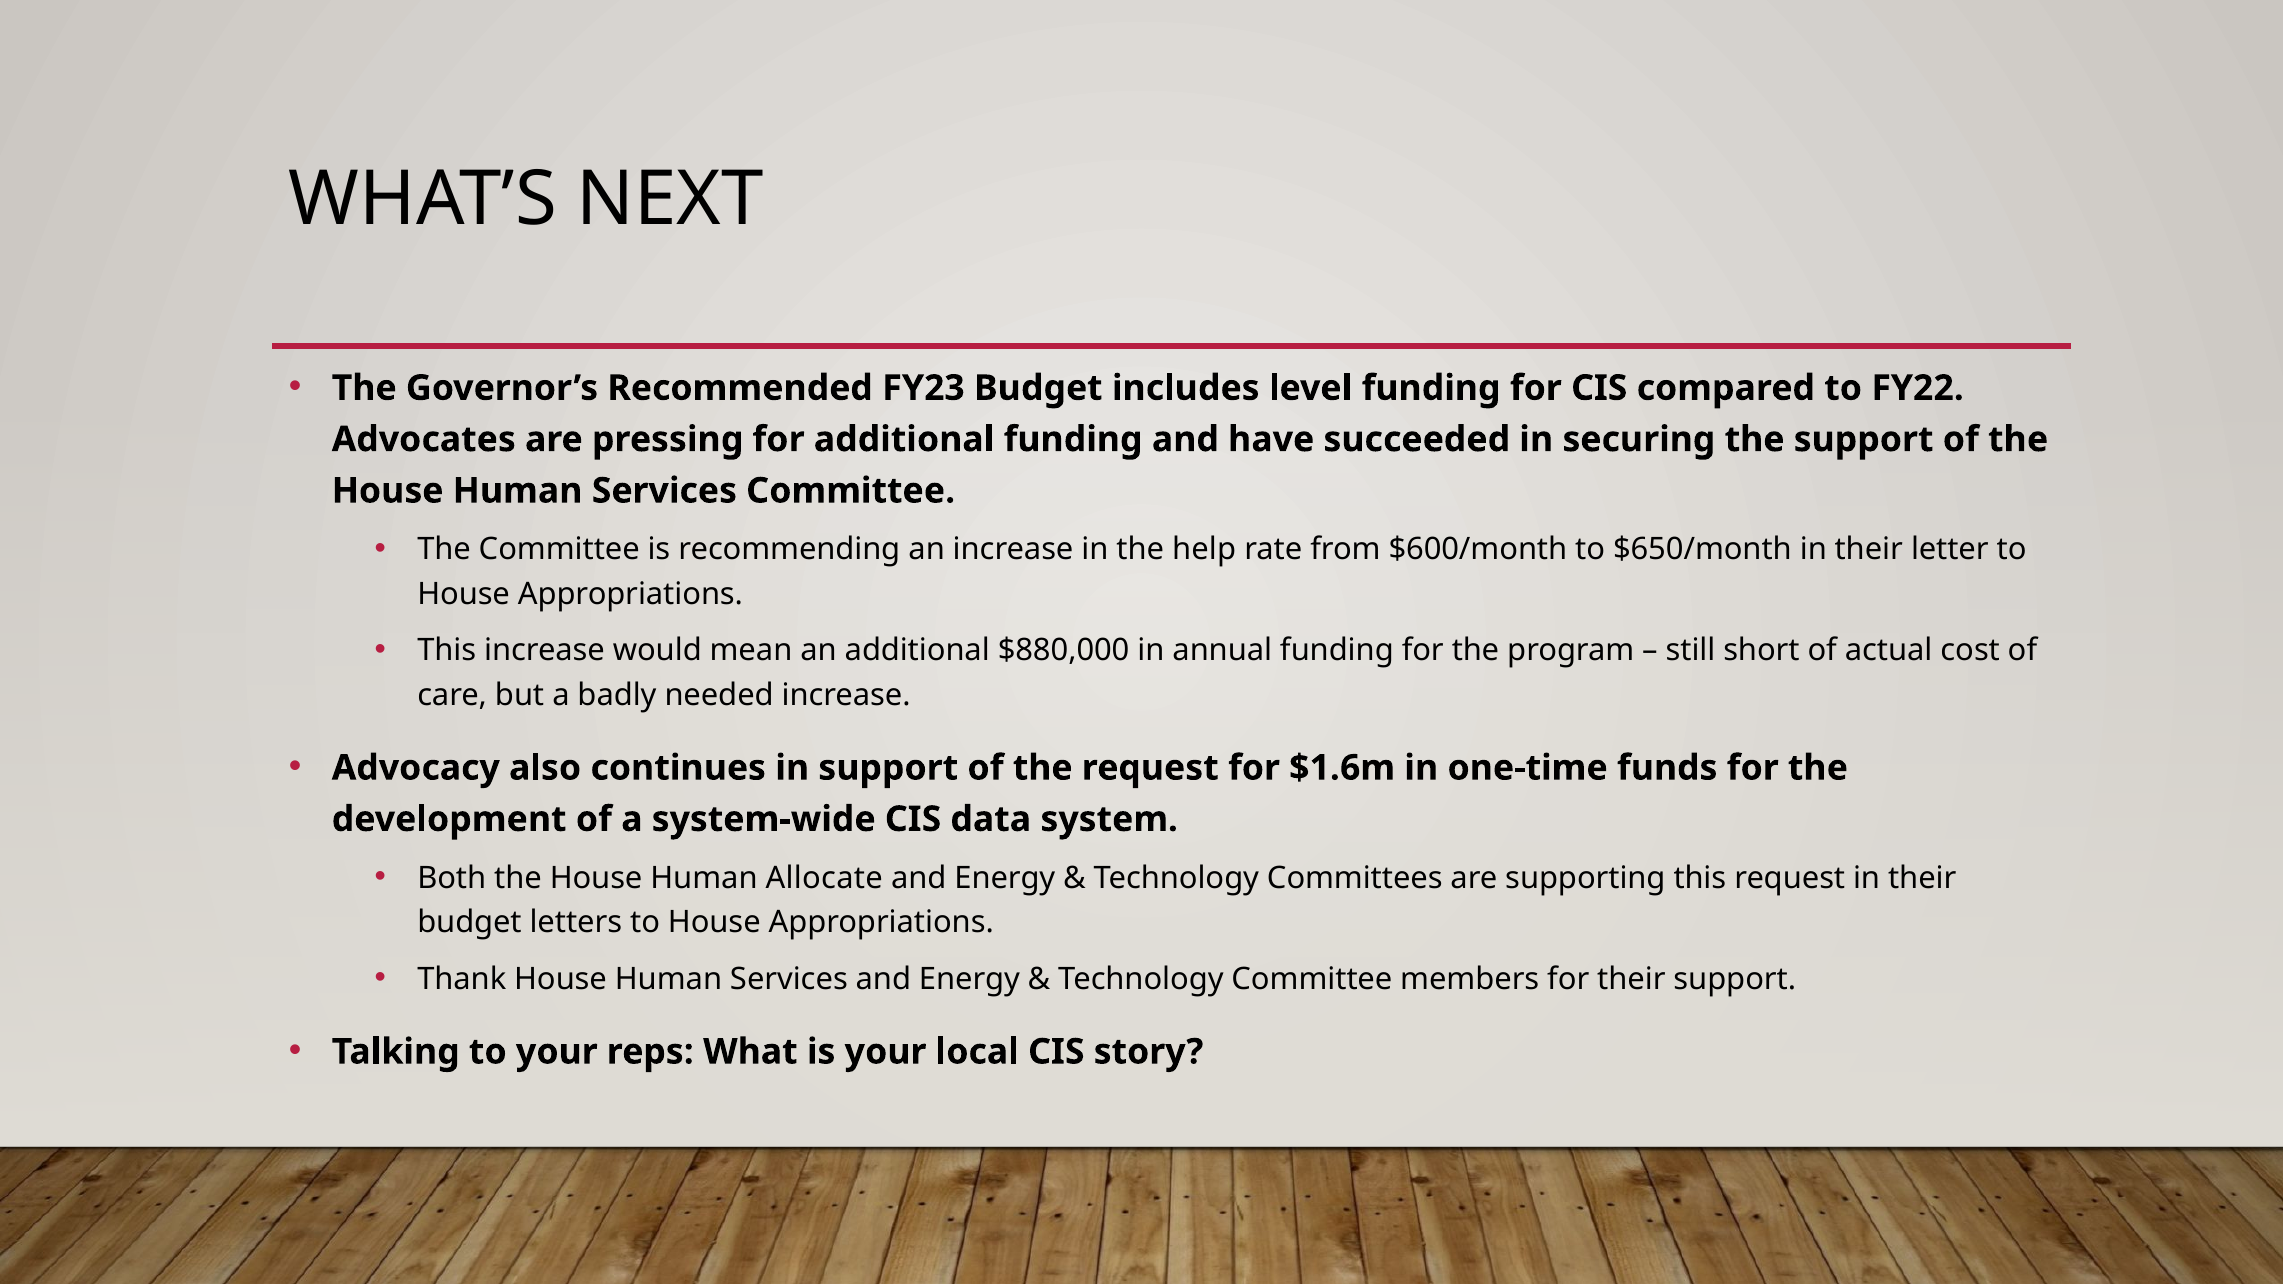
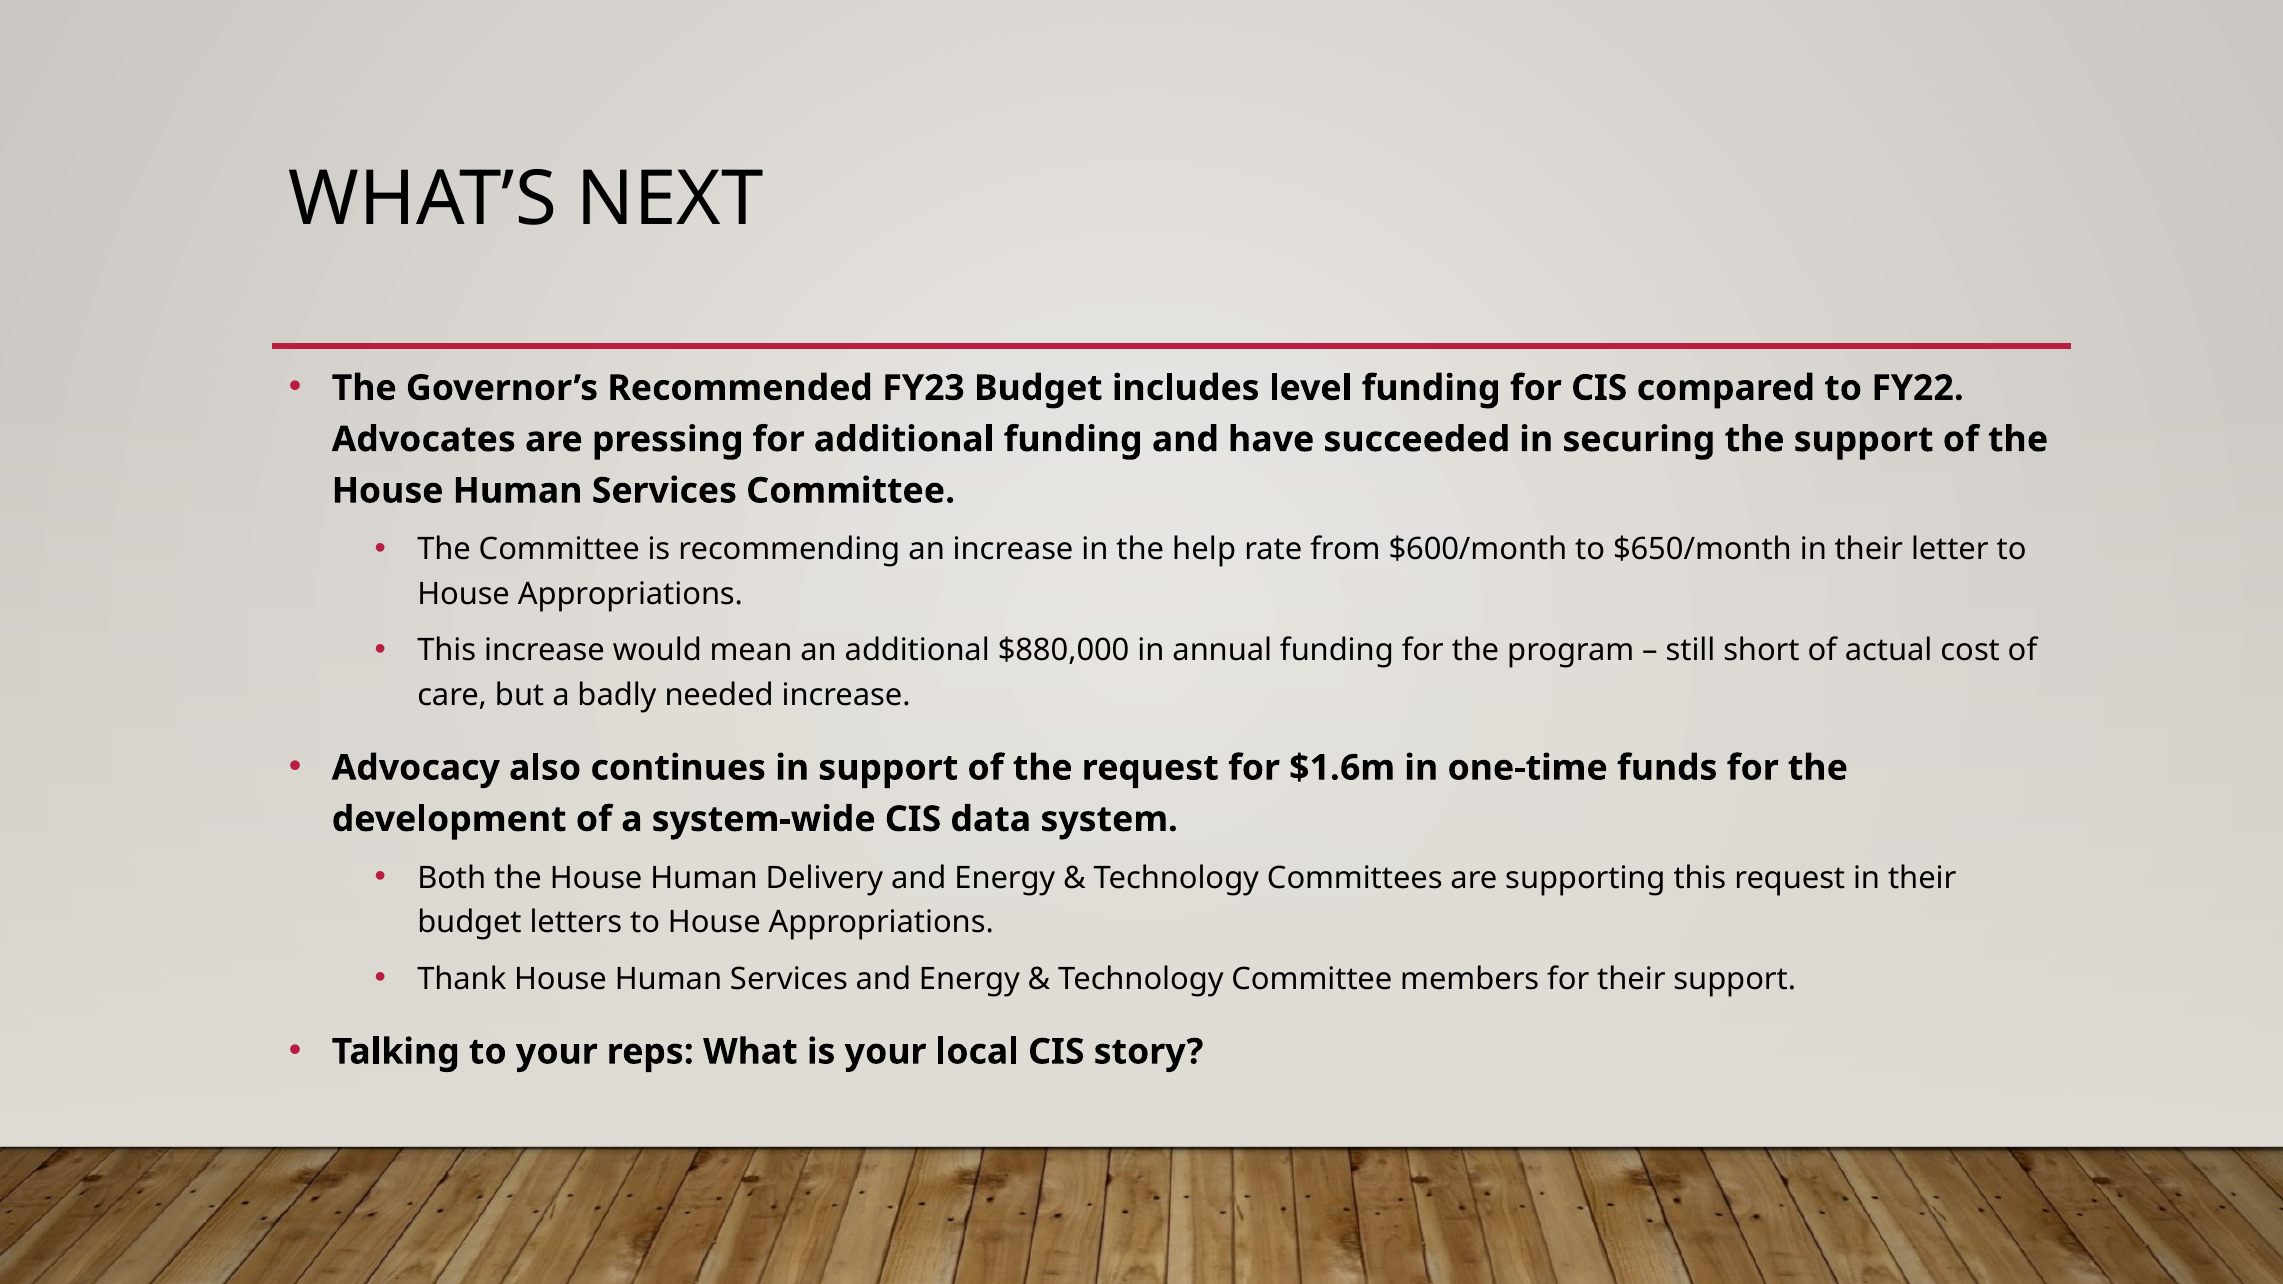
Allocate: Allocate -> Delivery (824, 878)
